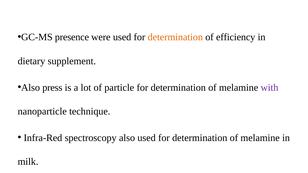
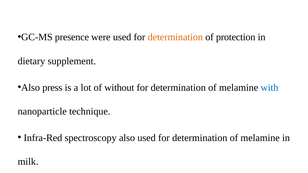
efficiency: efficiency -> protection (236, 37)
particle: particle -> without (119, 88)
with colour: purple -> blue (269, 88)
